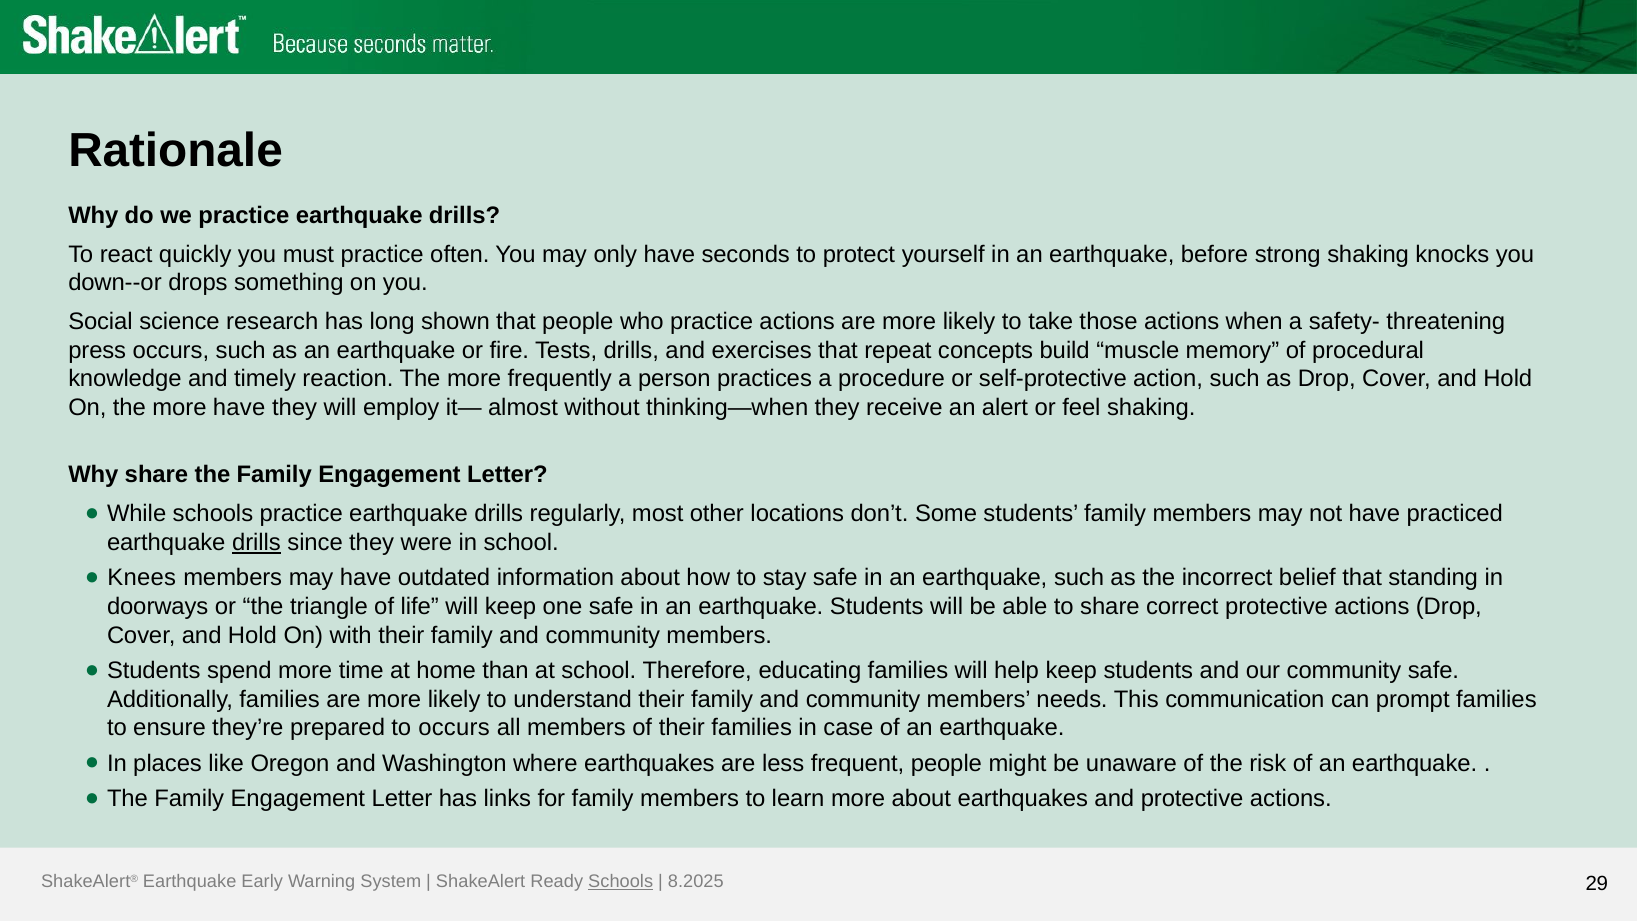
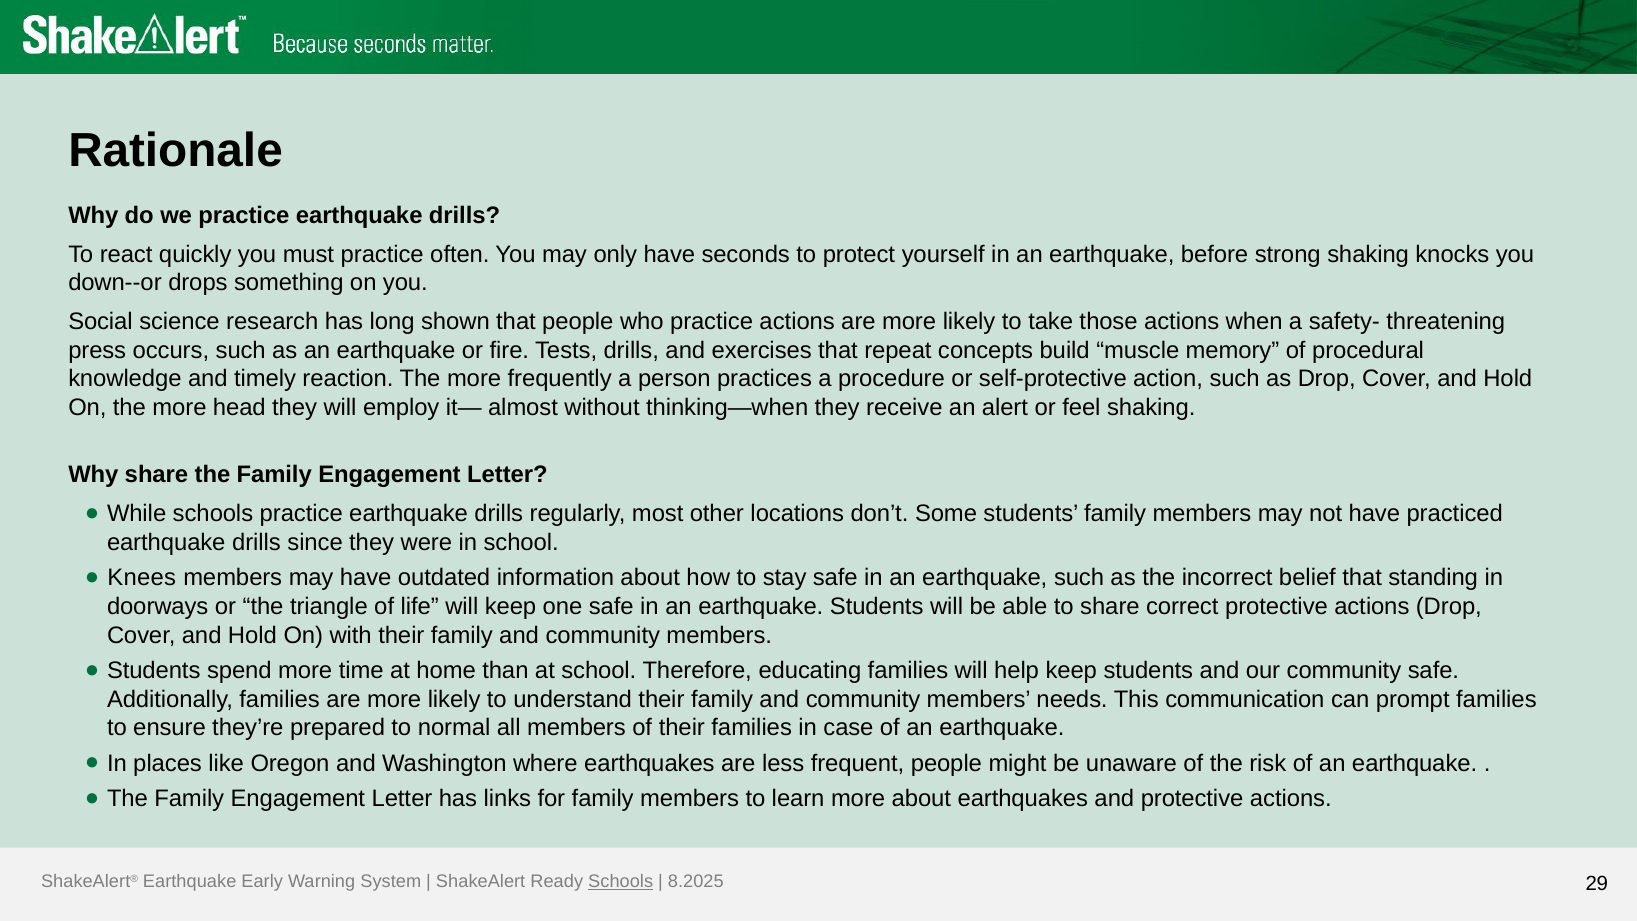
more have: have -> head (239, 408)
drills underline: present -> none (256, 542)
to occurs: occurs -> normal (454, 728)
